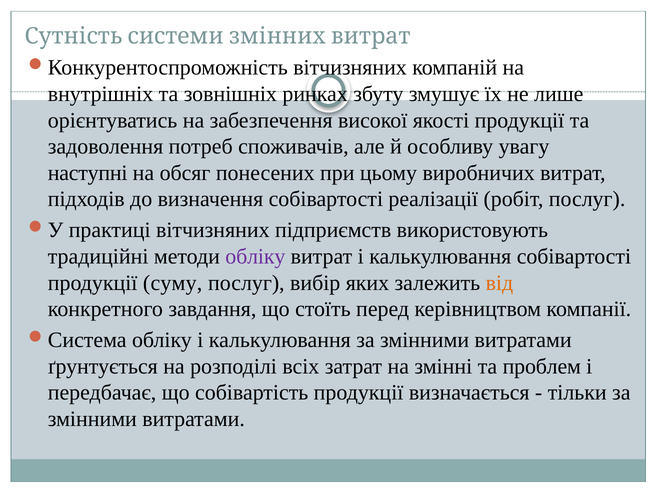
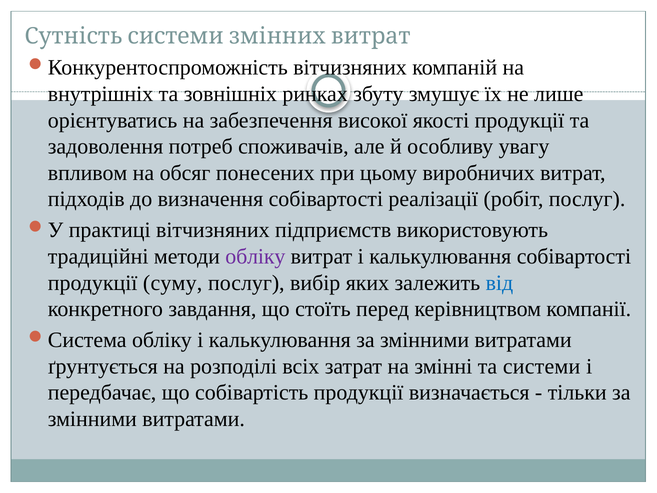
наступні: наступні -> впливом (88, 173)
від colour: orange -> blue (499, 283)
проблем: проблем -> системи (542, 366)
